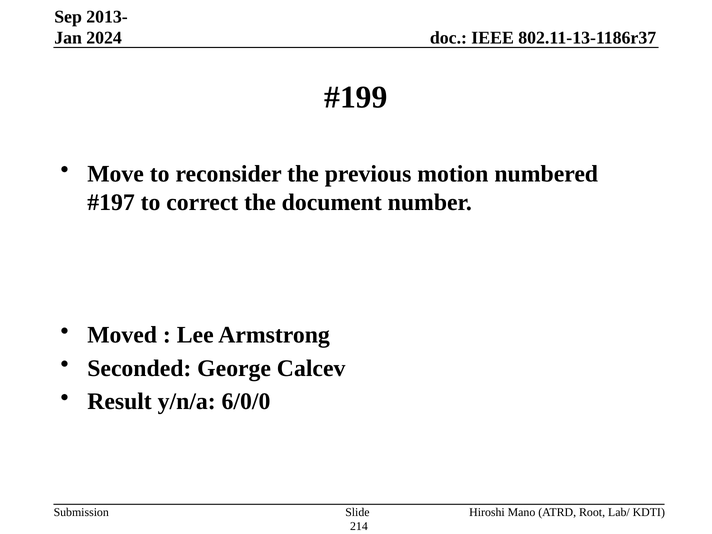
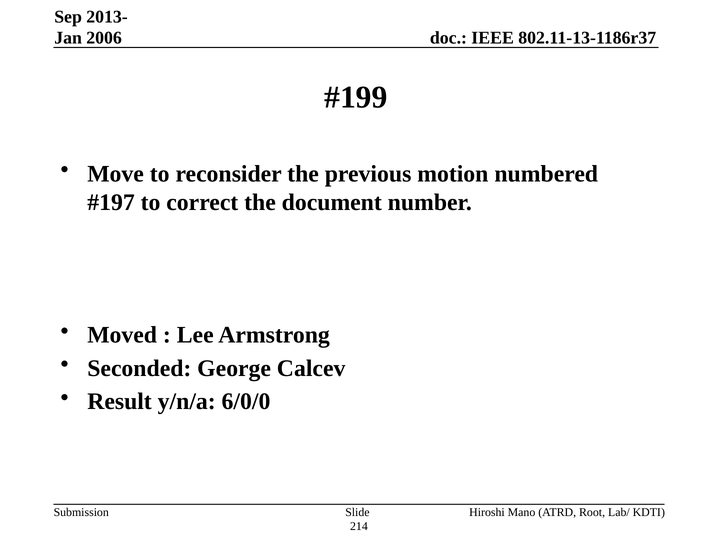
2024: 2024 -> 2006 (104, 38)
